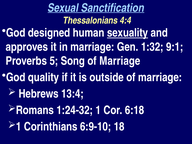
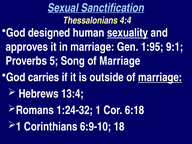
1:32: 1:32 -> 1:95 (152, 47)
quality: quality -> carries (44, 77)
marriage underline: none -> present (160, 77)
